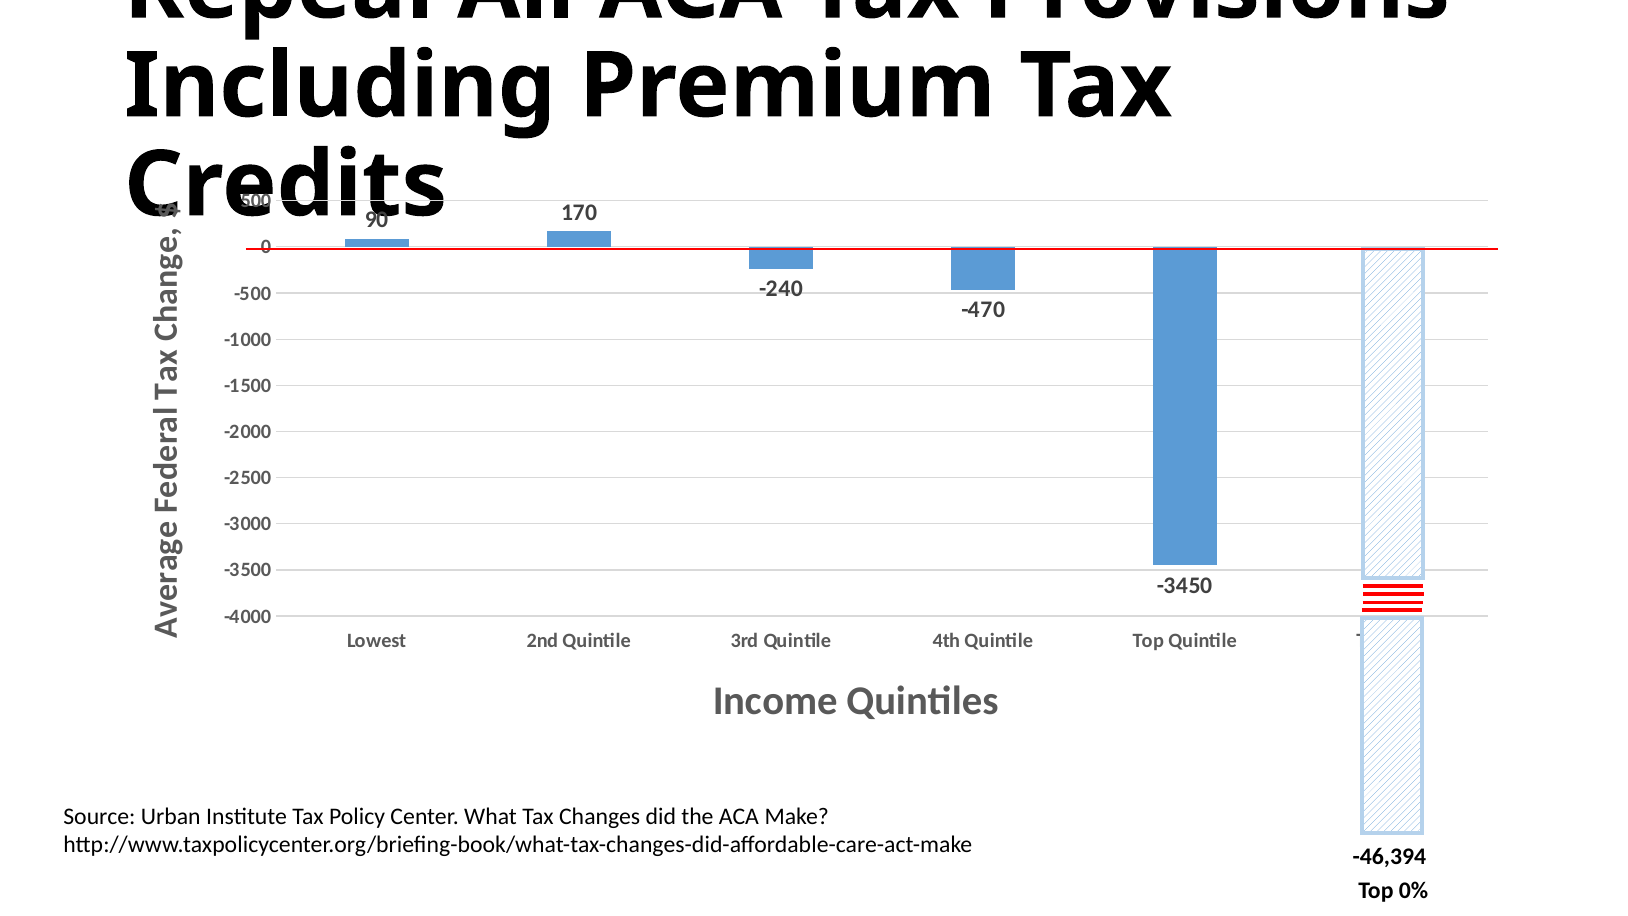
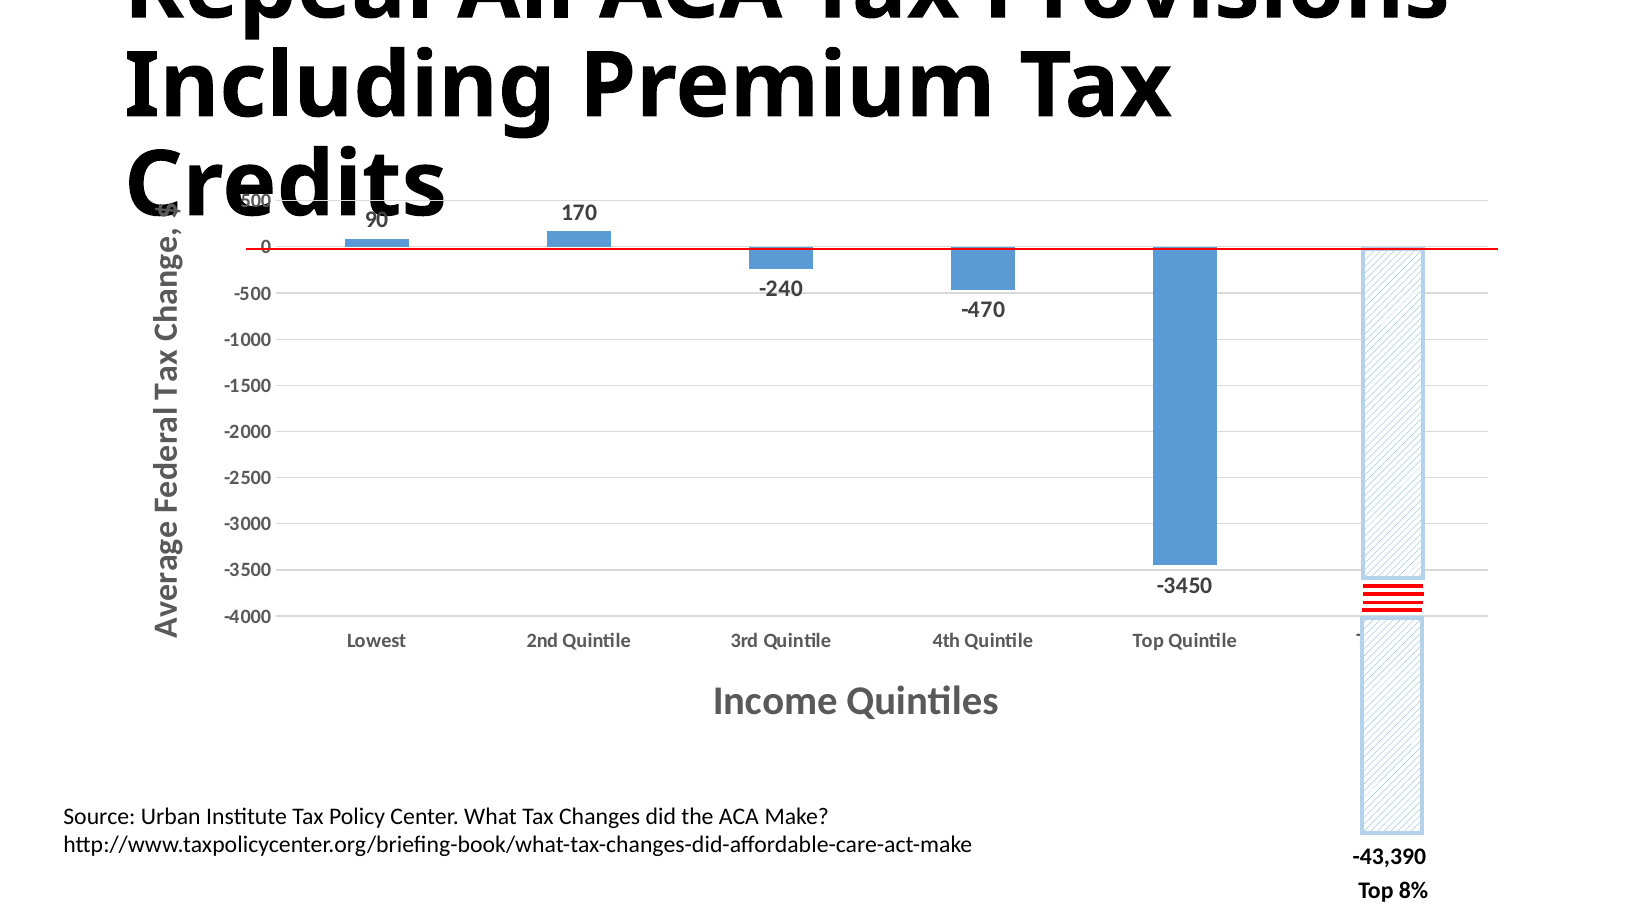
-46,394: -46,394 -> -43,390 (1389, 857)
0%: 0% -> 8% (1414, 890)
